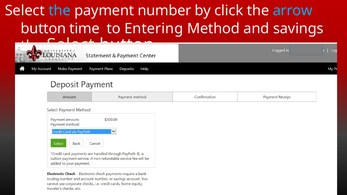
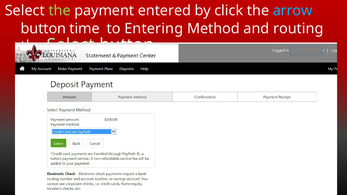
the colour: light blue -> light green (60, 11)
number: number -> entered (164, 11)
savings: savings -> routing (298, 29)
